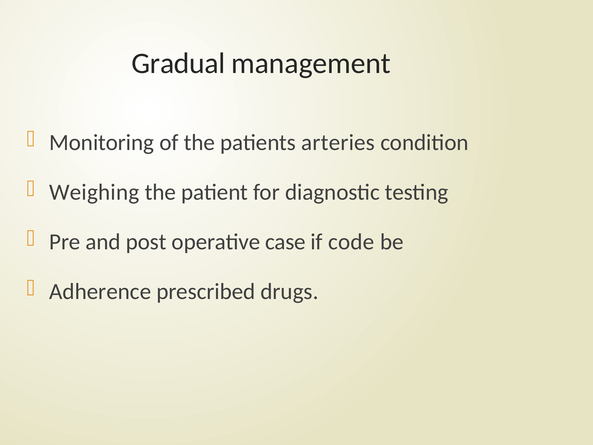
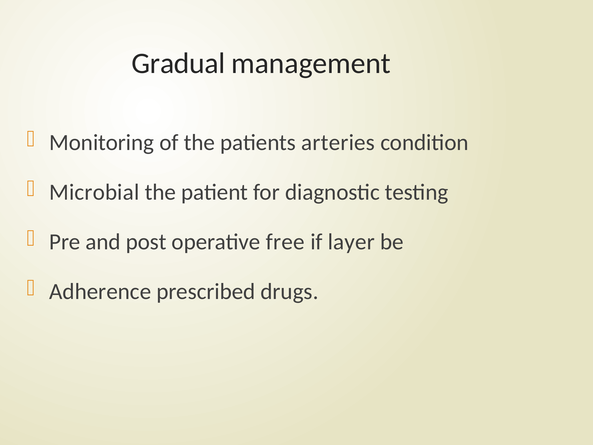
Weighing: Weighing -> Microbial (94, 192)
case: case -> free (285, 242)
code: code -> layer (351, 242)
